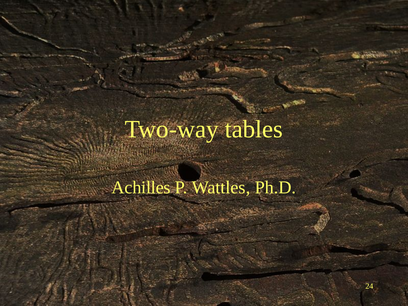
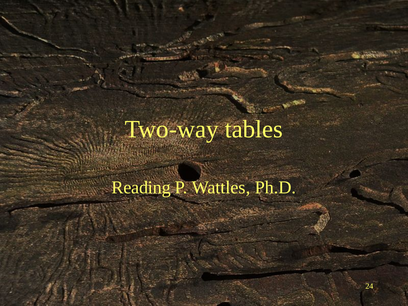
Achilles: Achilles -> Reading (141, 188)
